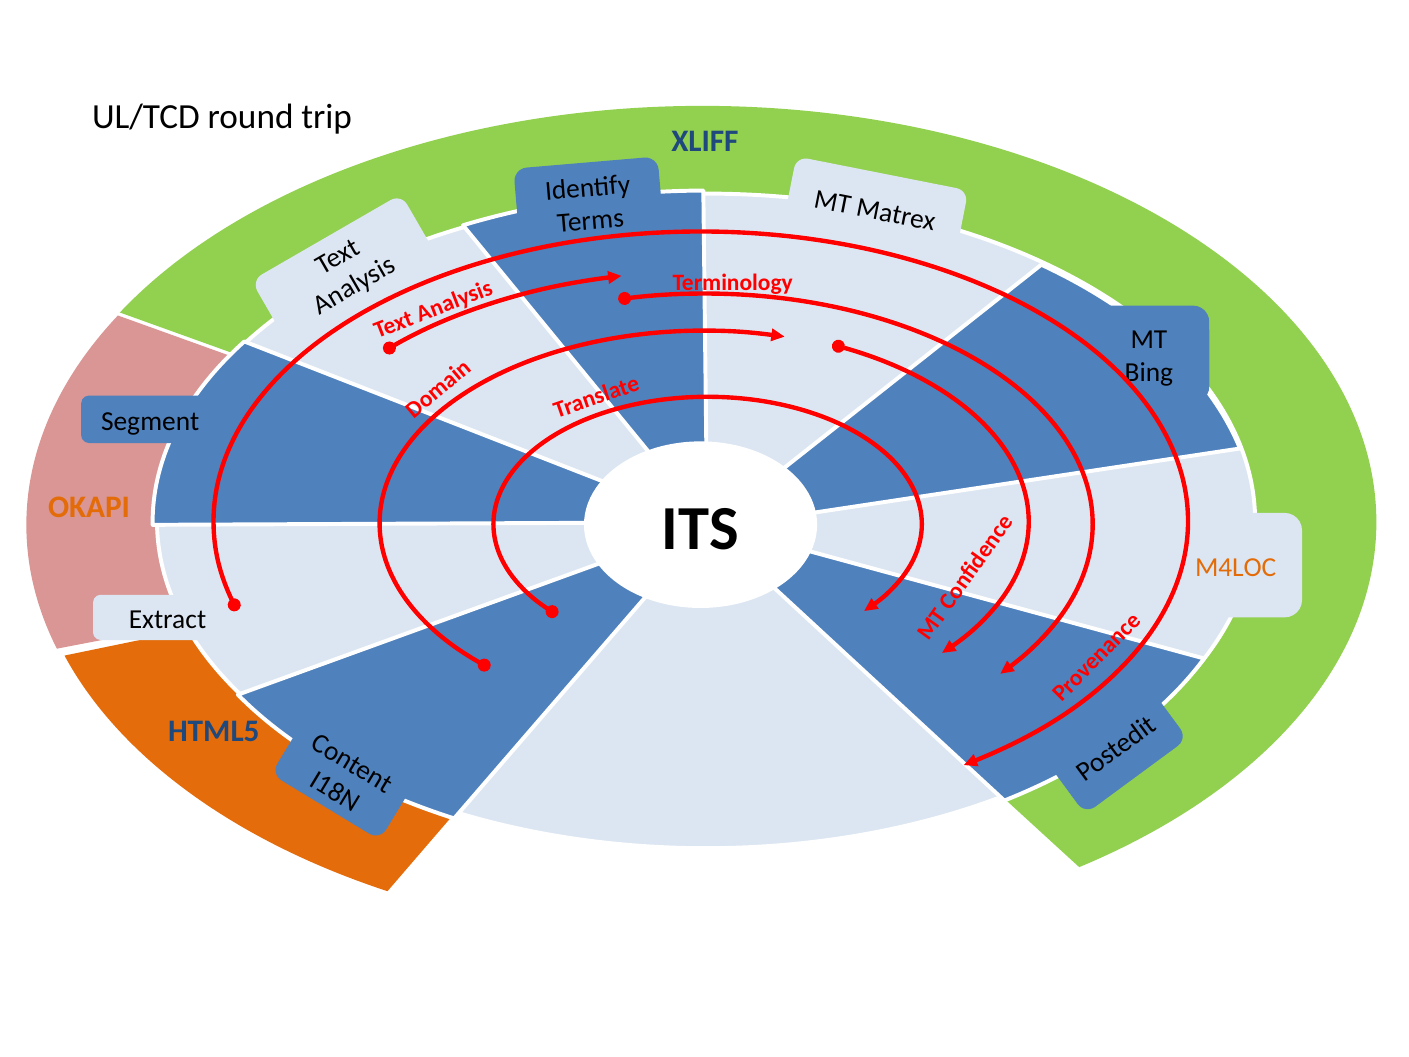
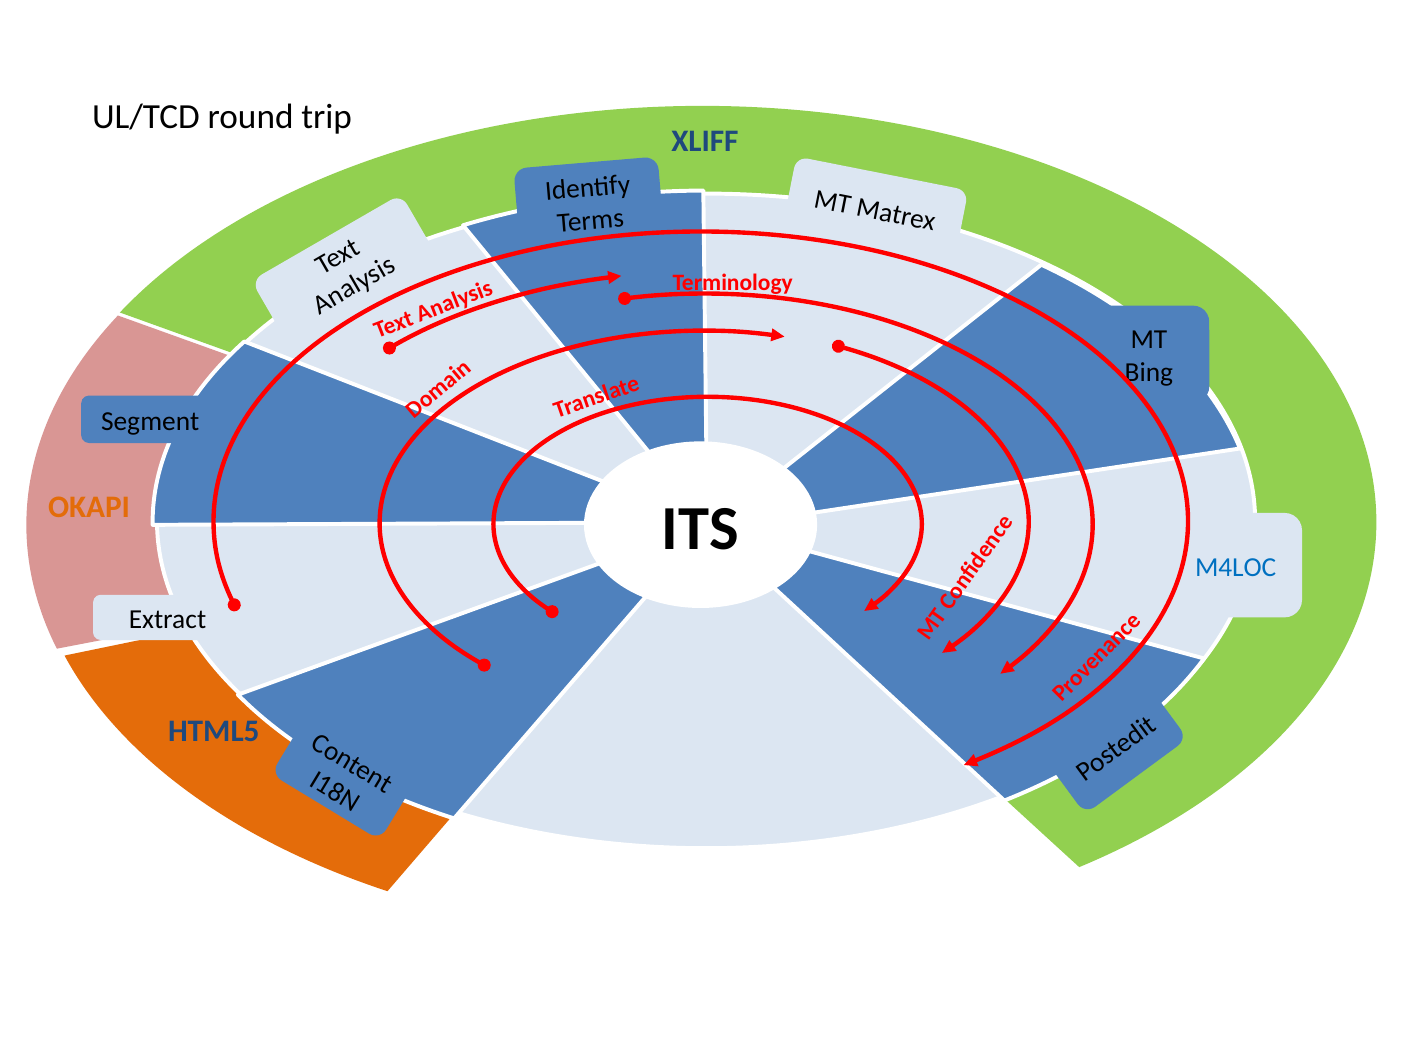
M4LOC colour: orange -> blue (1236, 567)
